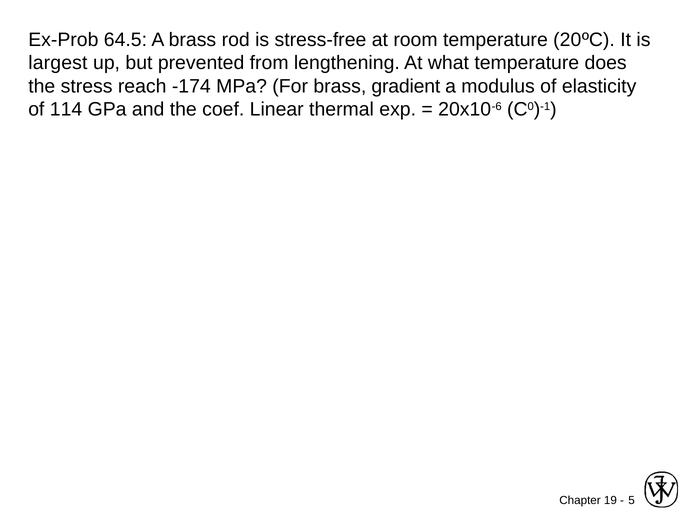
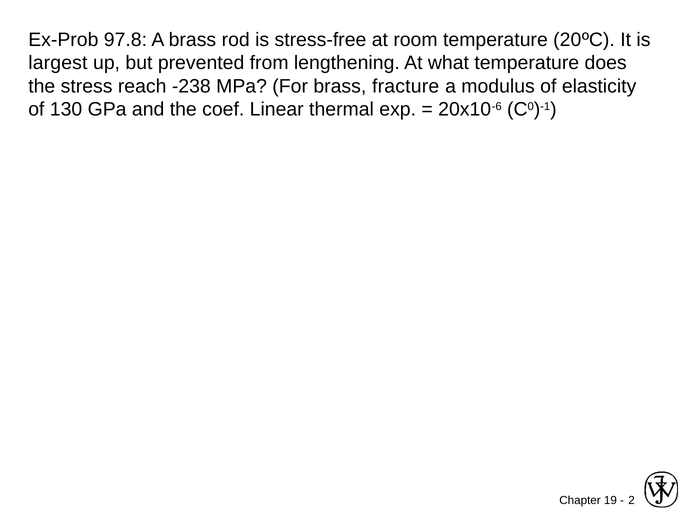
64.5: 64.5 -> 97.8 (125, 40)
-174: -174 -> -238 (191, 86)
gradient: gradient -> fracture (406, 86)
114: 114 -> 130 (66, 110)
5: 5 -> 2 (632, 501)
